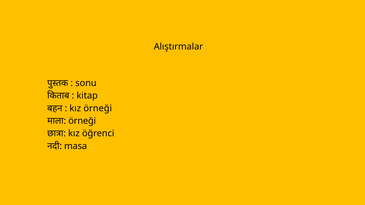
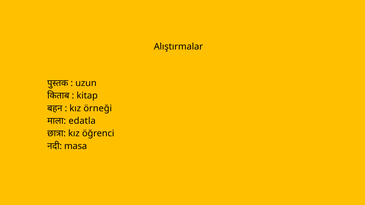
sonu: sonu -> uzun (86, 83)
örneği: örneği -> edatla (82, 121)
